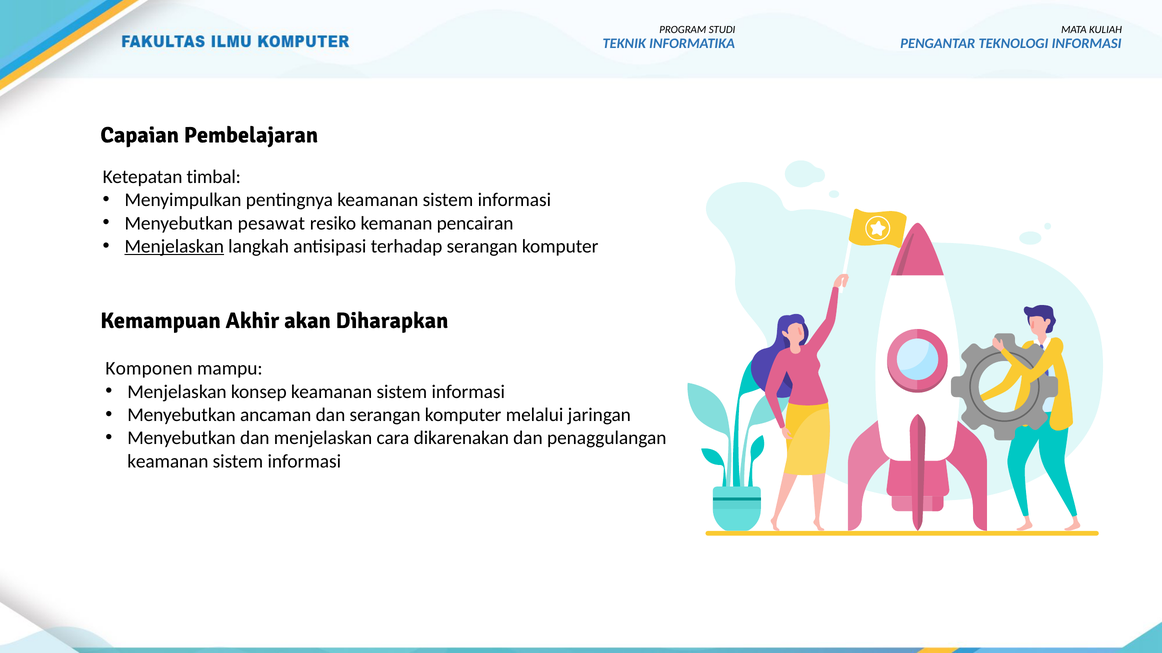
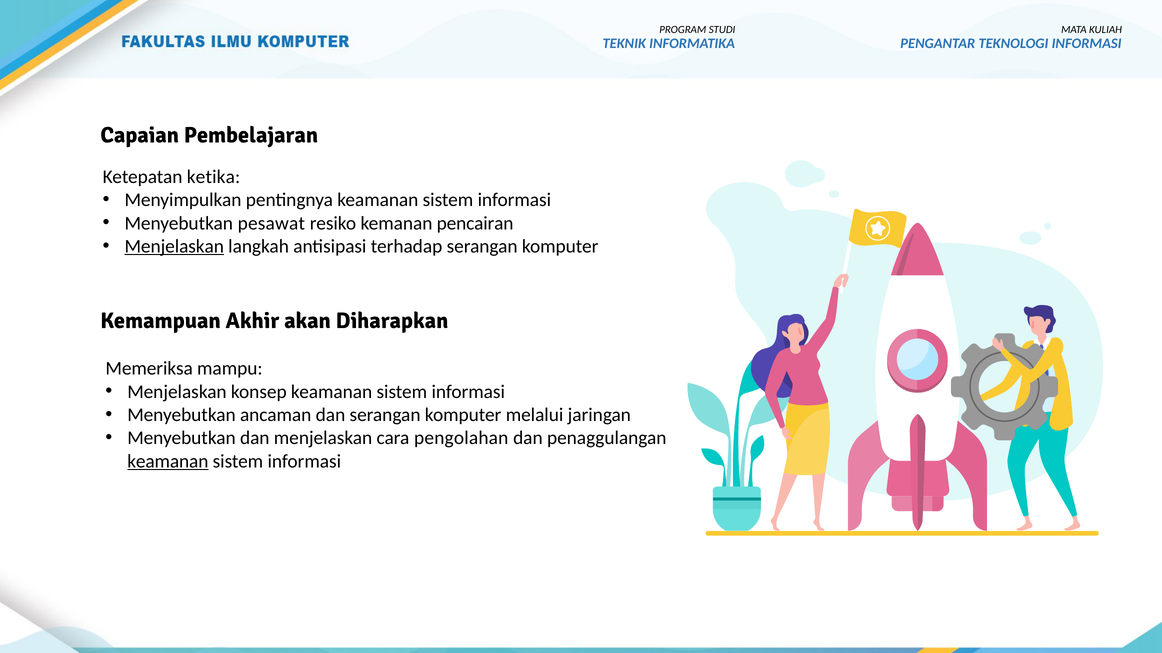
timbal: timbal -> ketika (214, 177)
Komponen: Komponen -> Memeriksa (149, 369)
dikarenakan: dikarenakan -> pengolahan (461, 438)
keamanan underline: none -> present (168, 462)
